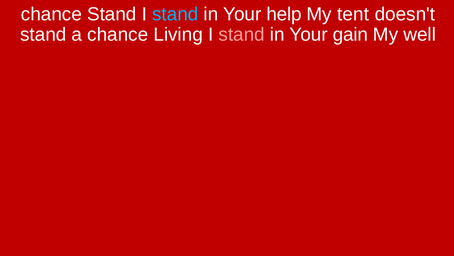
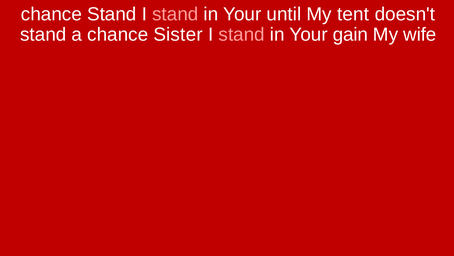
stand colour: light blue -> pink (175, 14)
help: help -> until (284, 14)
Living: Living -> Sister (178, 34)
well: well -> wife (420, 34)
